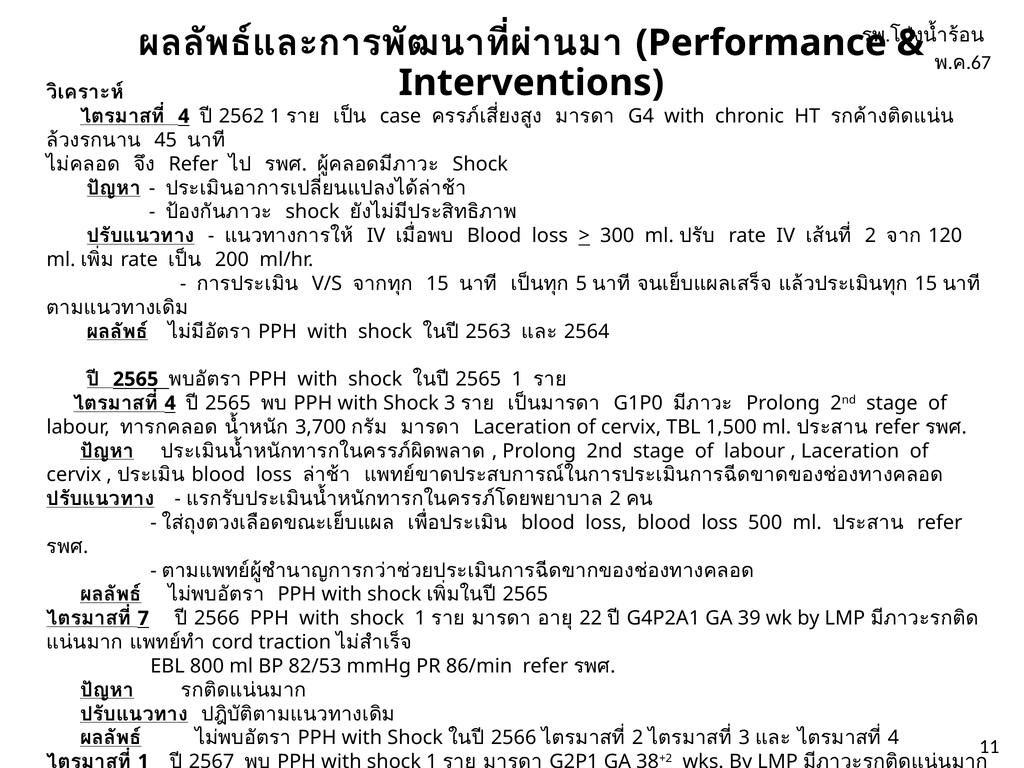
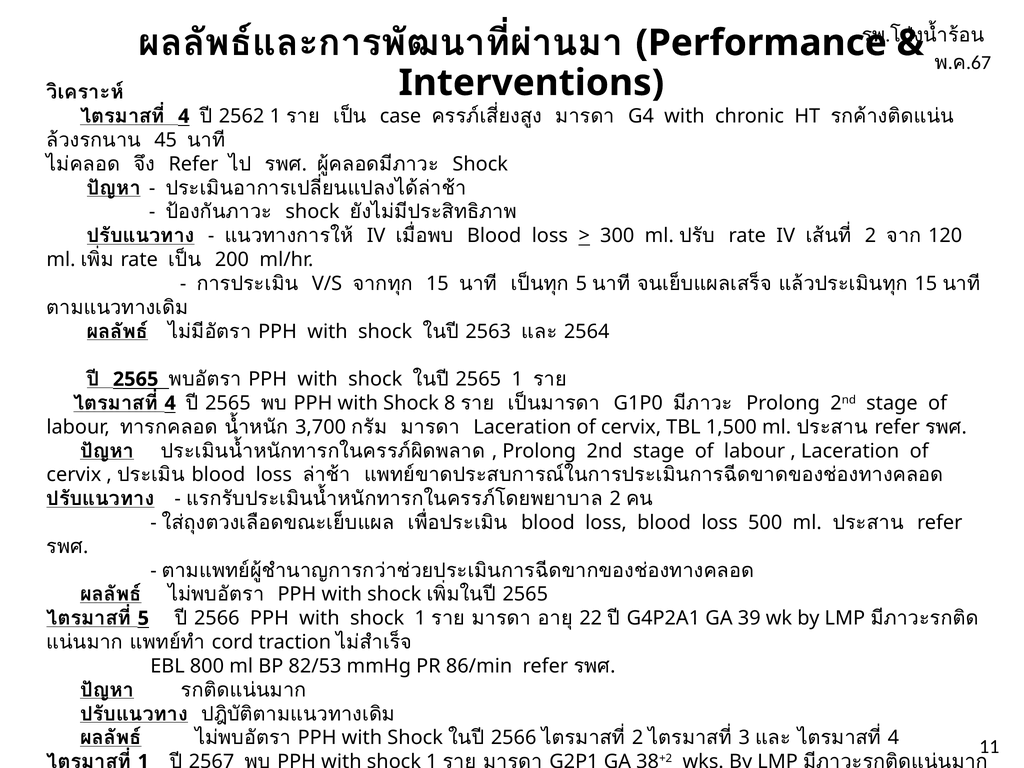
Shock 3: 3 -> 8 (450, 403)
7: 7 -> 5 (143, 618)
